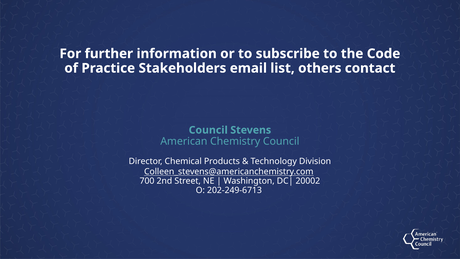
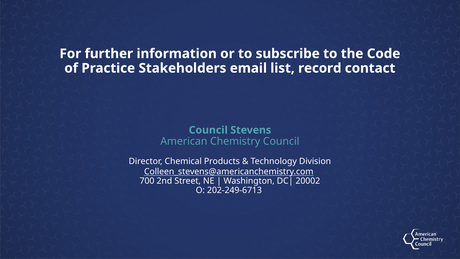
others: others -> record (320, 68)
